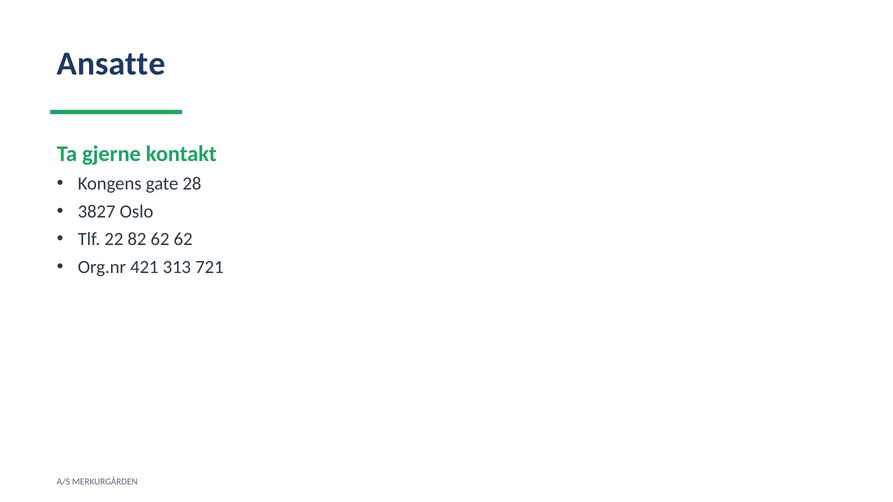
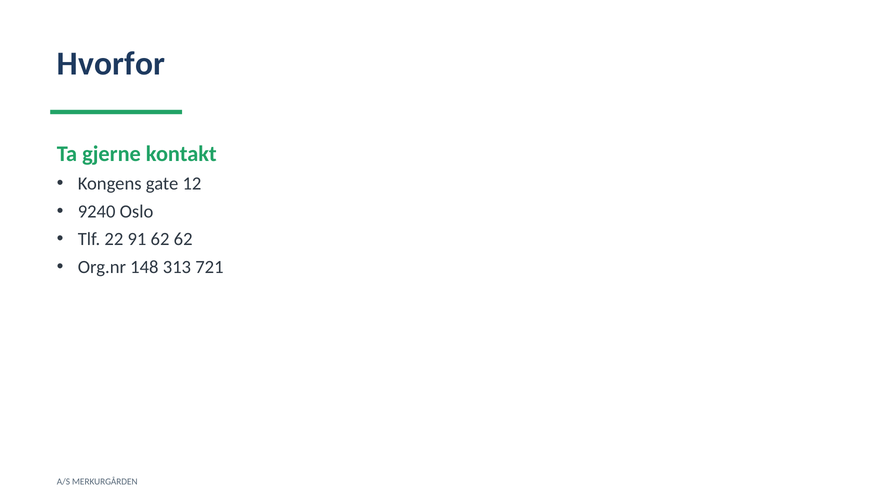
Ansatte: Ansatte -> Hvorfor (111, 64)
28: 28 -> 12 (192, 184)
3827: 3827 -> 9240 (97, 212)
82: 82 -> 91 (137, 239)
421: 421 -> 148 (144, 267)
